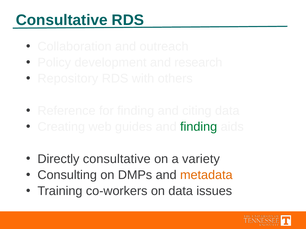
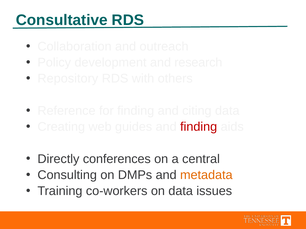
finding colour: green -> red (199, 127)
Directly consultative: consultative -> conferences (117, 159)
variety: variety -> central (201, 159)
